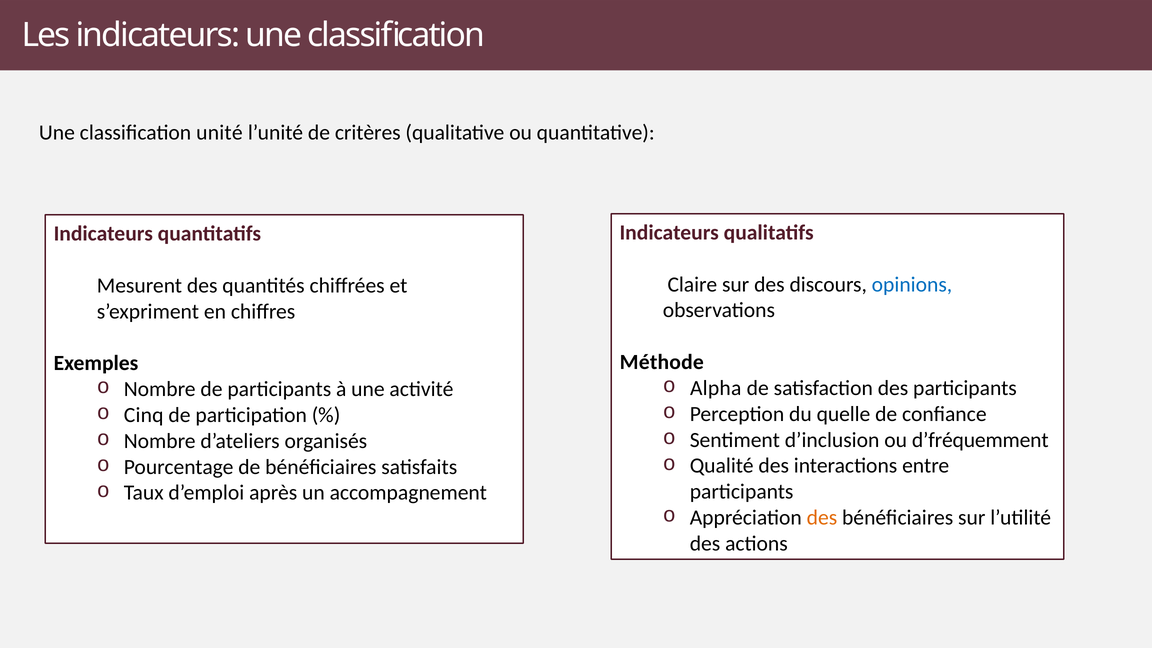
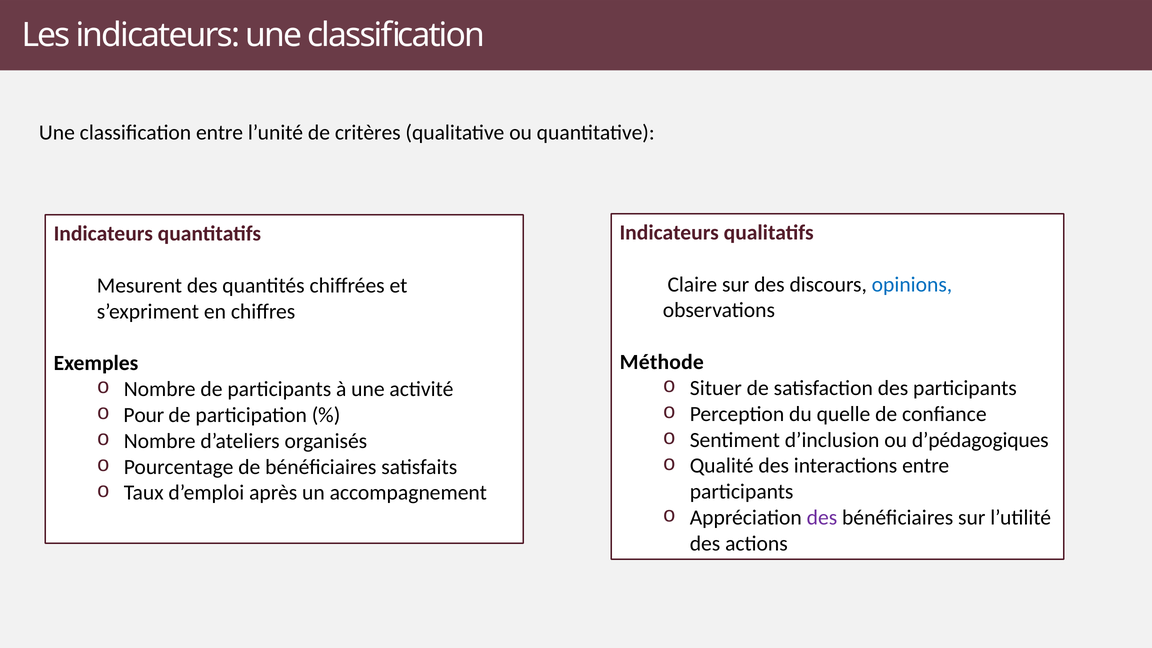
classification unité: unité -> entre (220, 133)
Alpha: Alpha -> Situer (716, 388)
Cinq: Cinq -> Pour (144, 415)
d’fréquemment: d’fréquemment -> d’pédagogiques (980, 440)
des colour: orange -> purple (822, 518)
